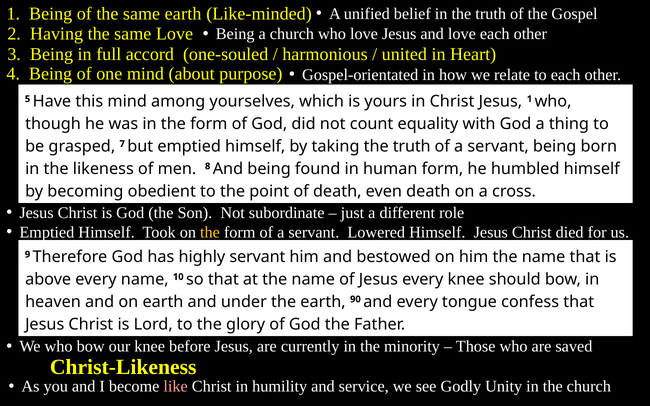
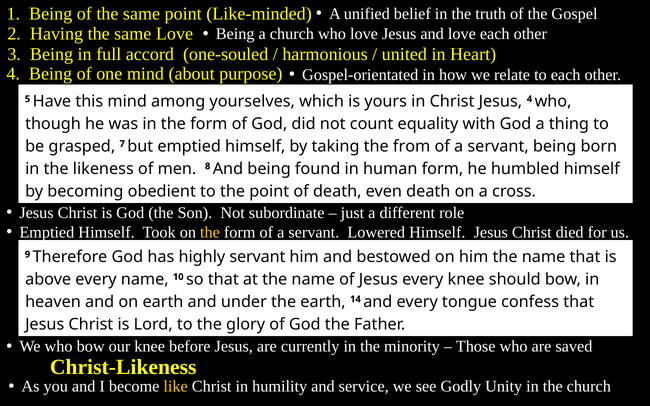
same earth: earth -> point (183, 14)
Jesus 1: 1 -> 4 (530, 99)
taking the truth: truth -> from (412, 146)
90: 90 -> 14 (355, 299)
like colour: pink -> yellow (176, 387)
